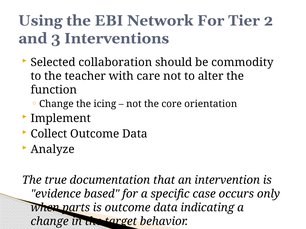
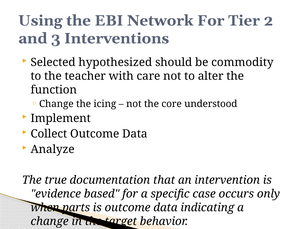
collaboration: collaboration -> hypothesized (115, 62)
orientation: orientation -> understood (211, 104)
